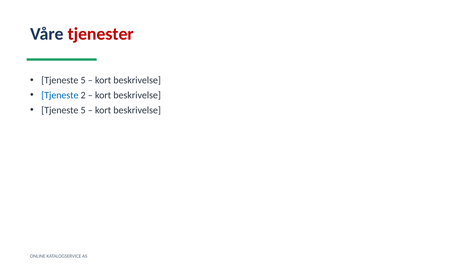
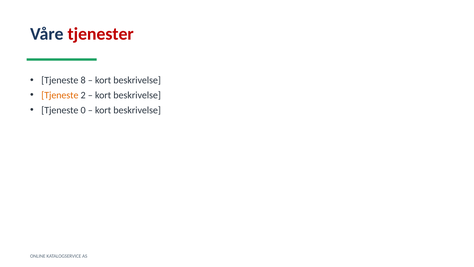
5: 5 -> 8 (83, 80)
Tjeneste colour: blue -> orange (60, 95)
5: 5 -> 0 (83, 110)
